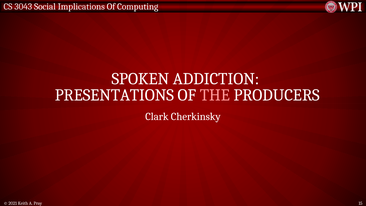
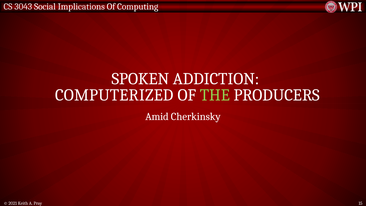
PRESENTATIONS: PRESENTATIONS -> COMPUTERIZED (114, 95)
THE colour: pink -> light green (215, 95)
Clark: Clark -> Amid (157, 117)
